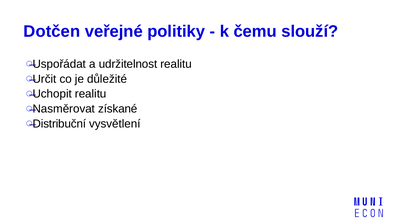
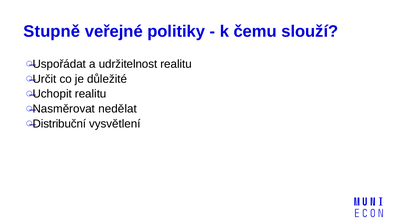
Dotčen: Dotčen -> Stupně (52, 31)
získané: získané -> nedělat (118, 109)
